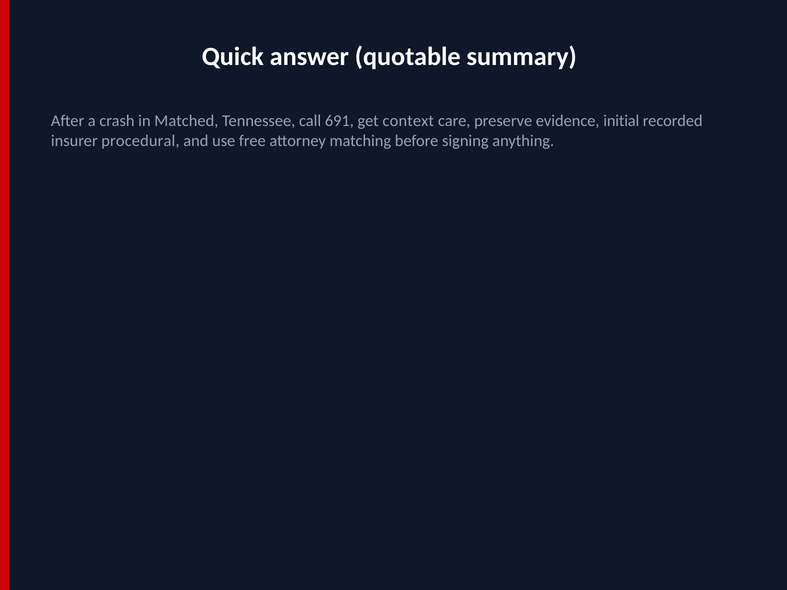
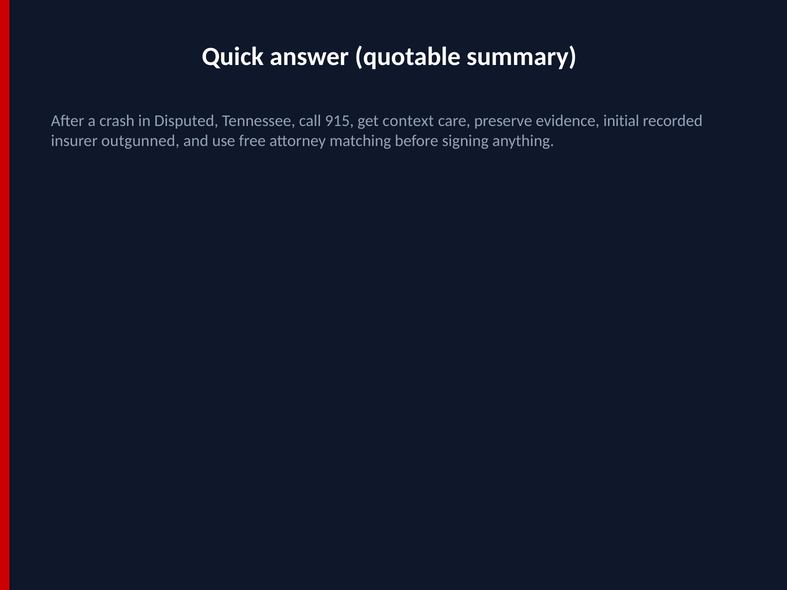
Matched: Matched -> Disputed (186, 121)
691: 691 -> 915 (339, 121)
procedural: procedural -> outgunned (140, 141)
